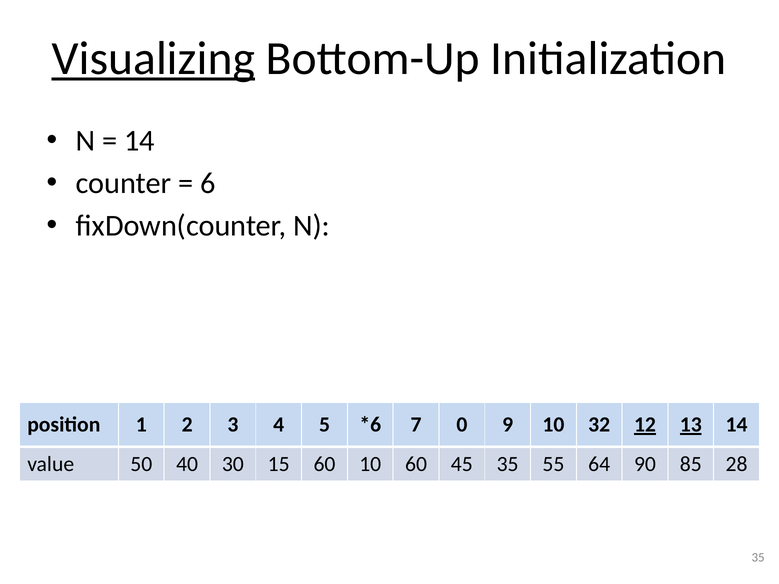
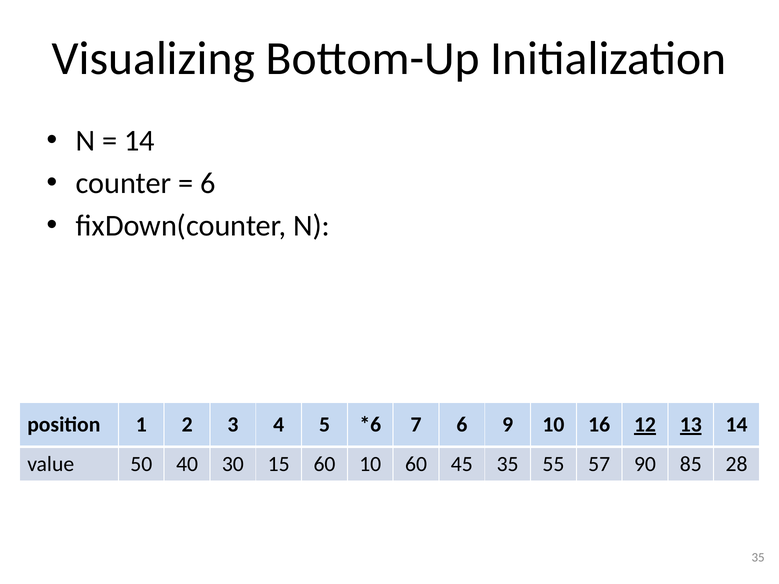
Visualizing underline: present -> none (153, 59)
7 0: 0 -> 6 (462, 425)
32: 32 -> 16 (599, 425)
64: 64 -> 57 (599, 464)
